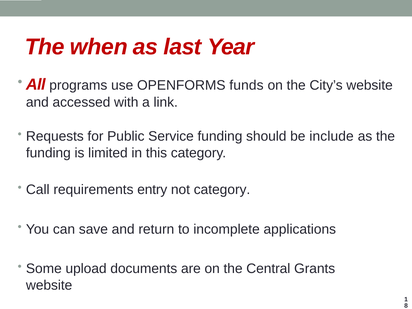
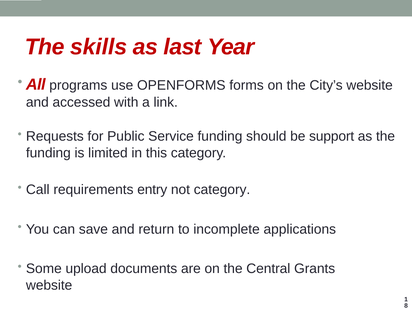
when: when -> skills (99, 47)
funds: funds -> forms (247, 85)
include: include -> support (332, 136)
